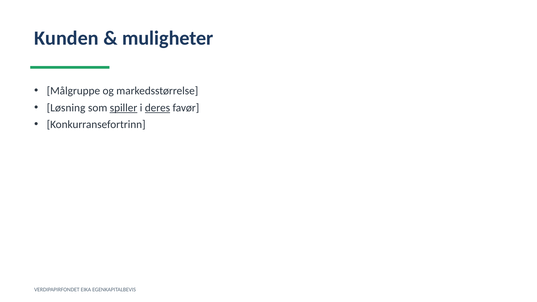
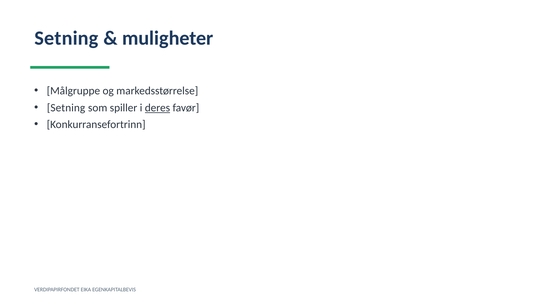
Kunden: Kunden -> Setning (66, 38)
Løsning: Løsning -> Setning (66, 108)
spiller underline: present -> none (124, 108)
